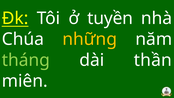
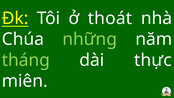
tuyền: tuyền -> thoát (110, 18)
những colour: yellow -> light green (90, 39)
thần: thần -> thực (153, 60)
